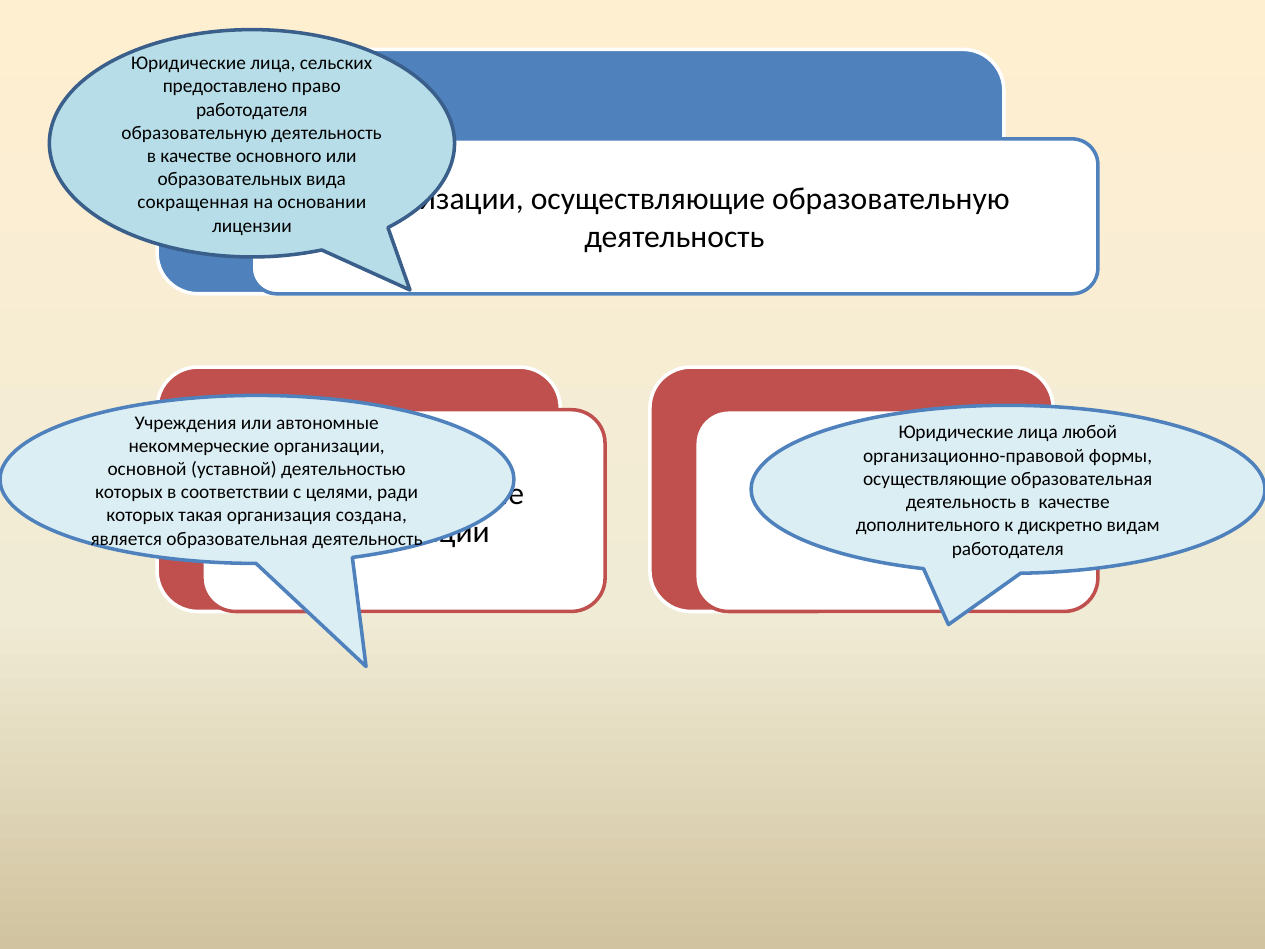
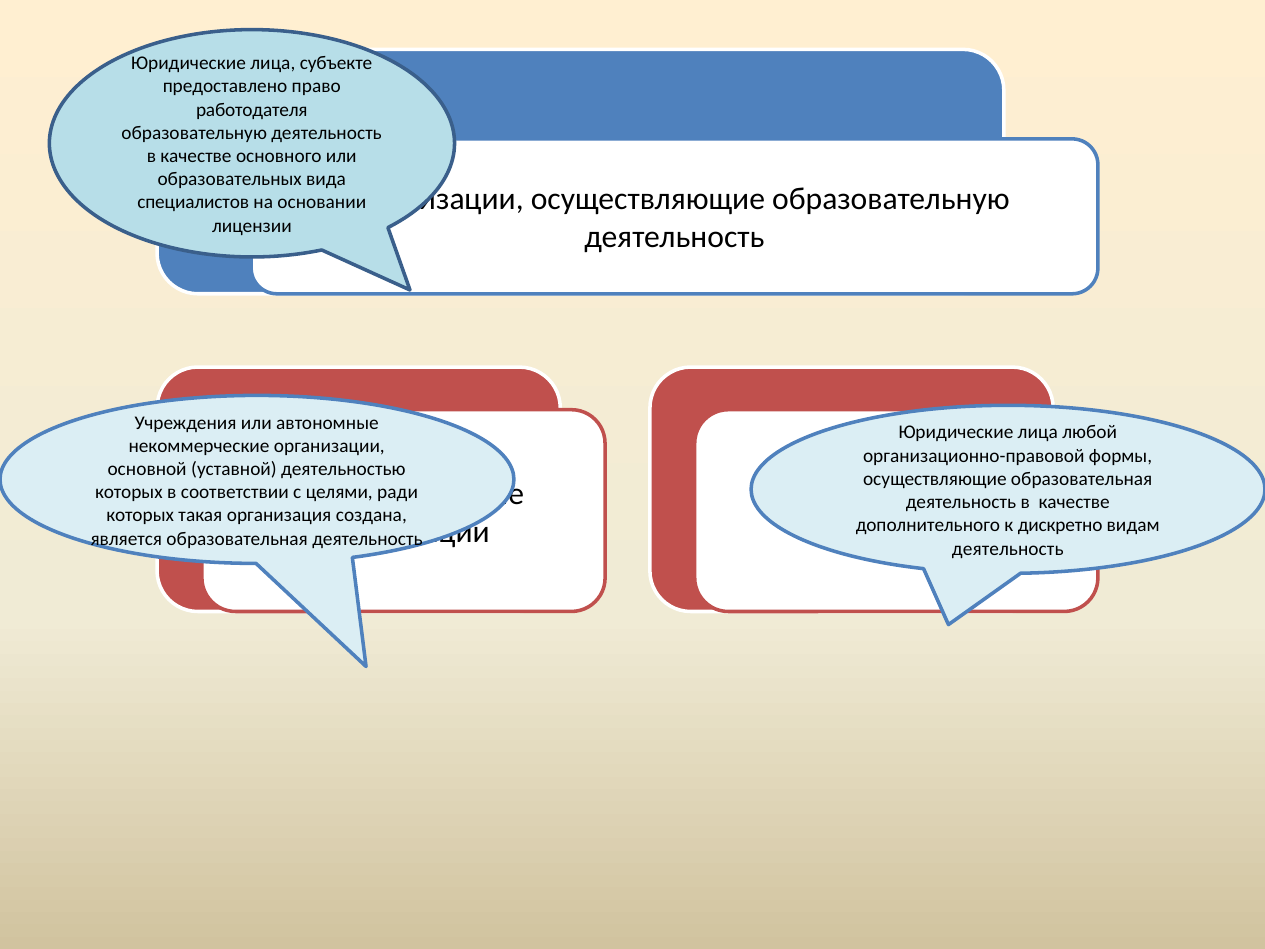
сельских: сельских -> субъекте (336, 63)
сокращенная: сокращенная -> специалистов (193, 203)
работодателя: работодателя -> деятельность (1008, 549)
